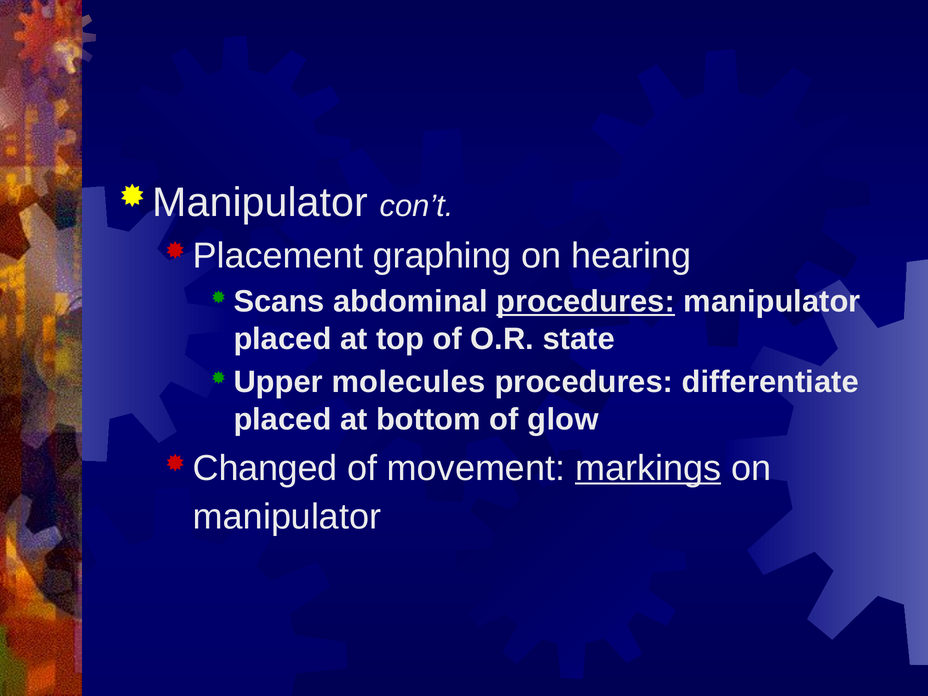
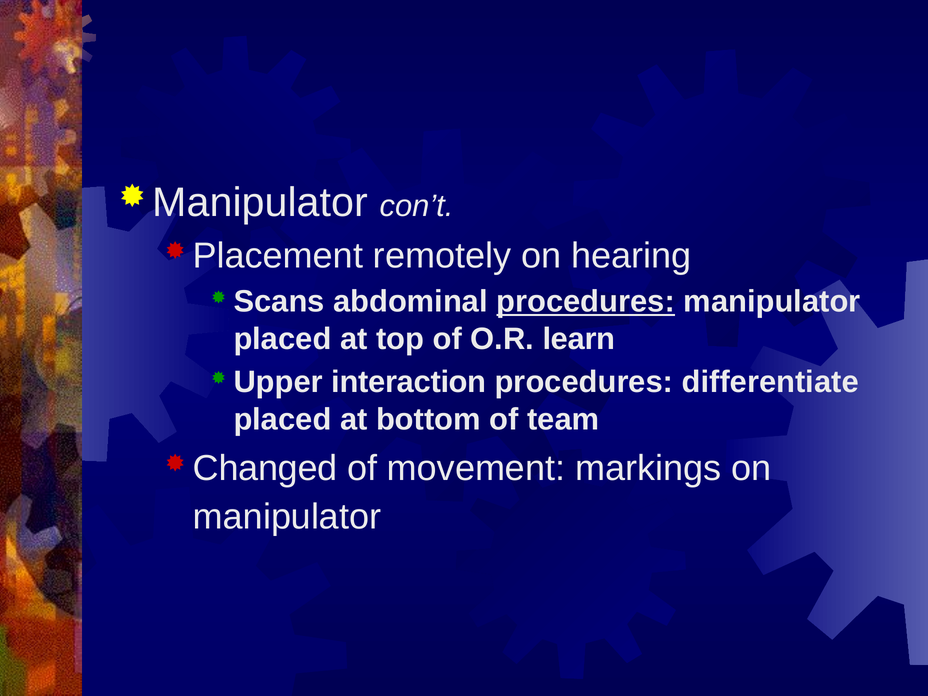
graphing: graphing -> remotely (442, 256)
state: state -> learn (579, 339)
molecules: molecules -> interaction (409, 382)
glow: glow -> team (563, 419)
markings underline: present -> none (648, 468)
